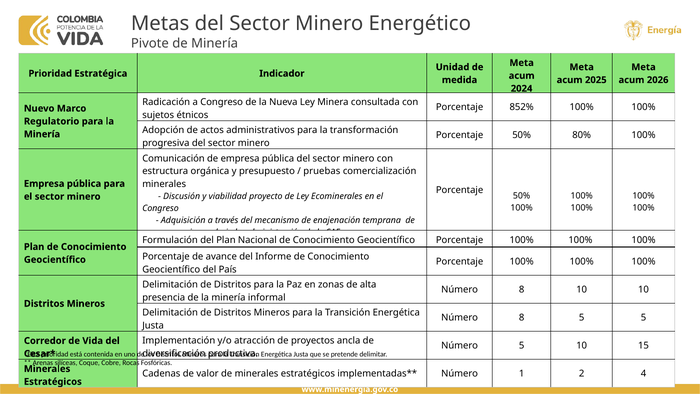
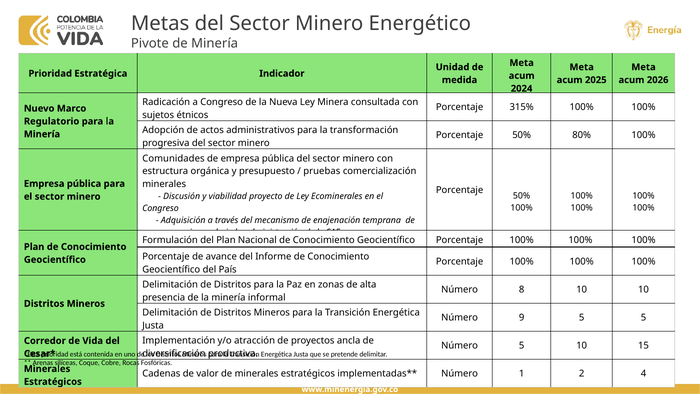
852%: 852% -> 315% (522, 107)
Comunicación: Comunicación -> Comunidades (173, 158)
8: 8 -> 9 (522, 317)
